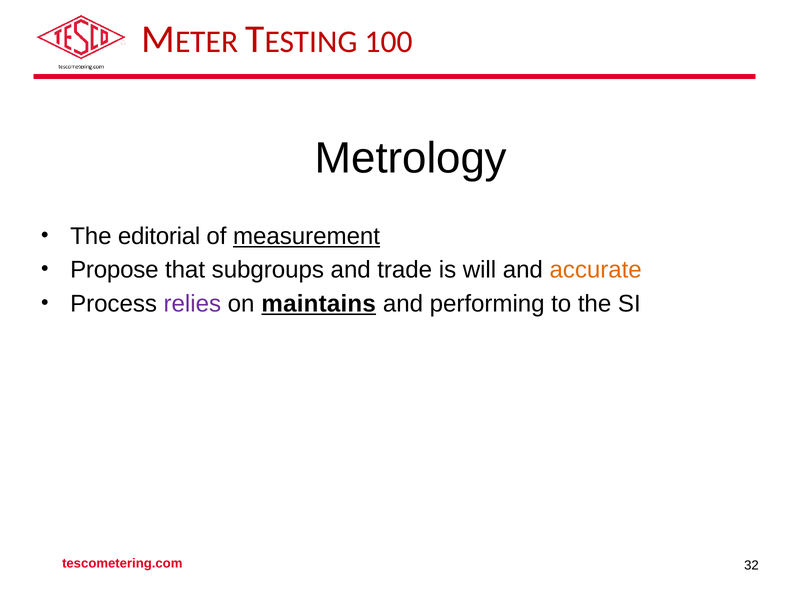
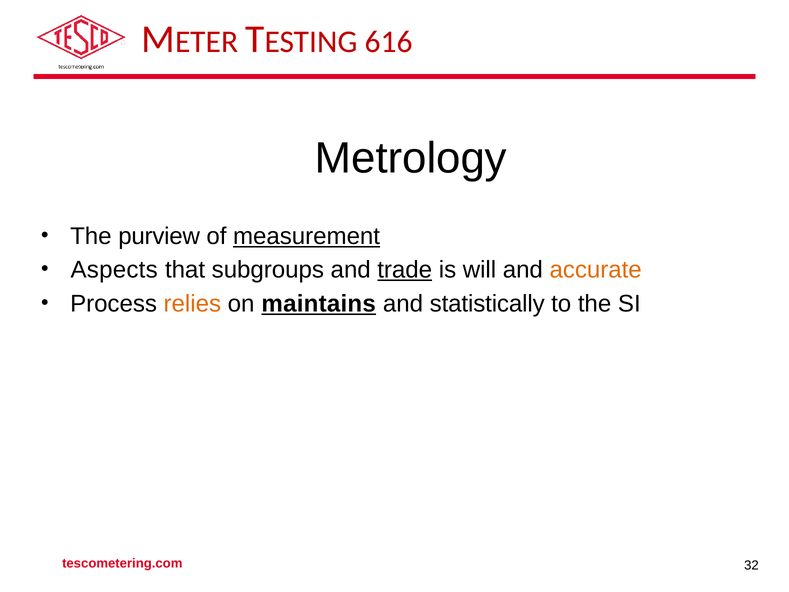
100: 100 -> 616 (389, 42)
editorial: editorial -> purview (159, 236)
Propose: Propose -> Aspects (114, 270)
trade underline: none -> present (405, 270)
relies colour: purple -> orange (192, 304)
performing: performing -> statistically (487, 304)
